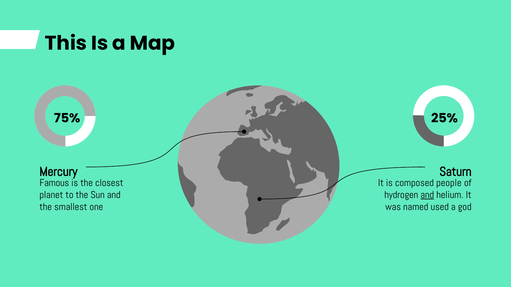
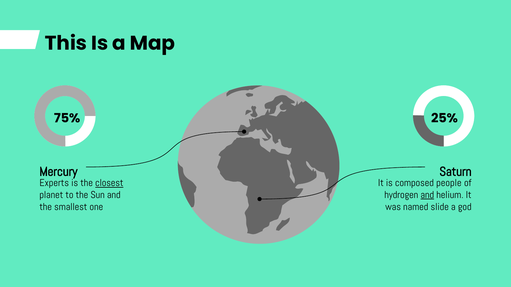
Famous: Famous -> Experts (54, 183)
closest underline: none -> present (109, 183)
used: used -> slide (440, 207)
